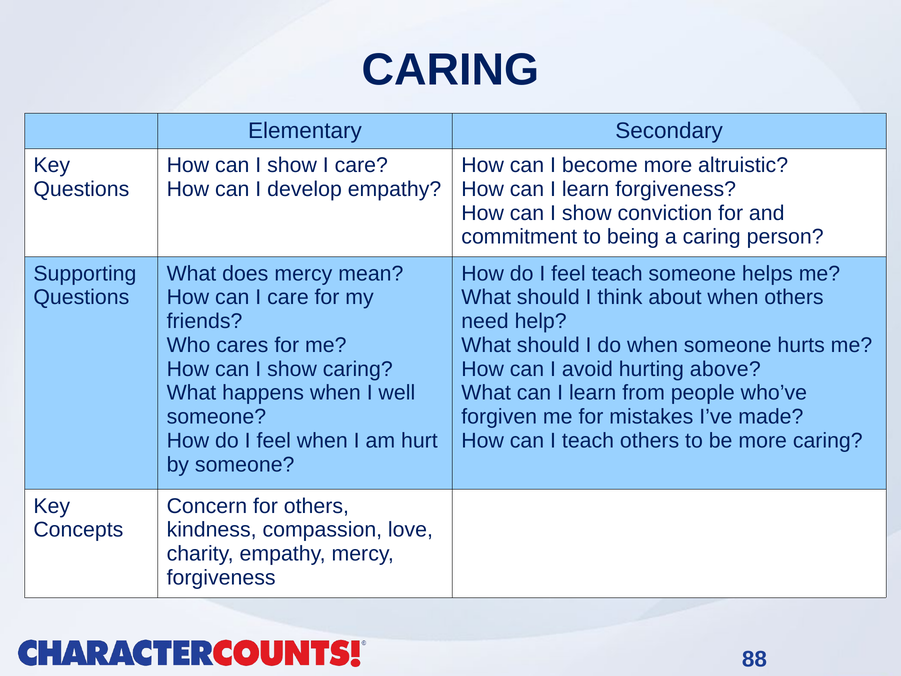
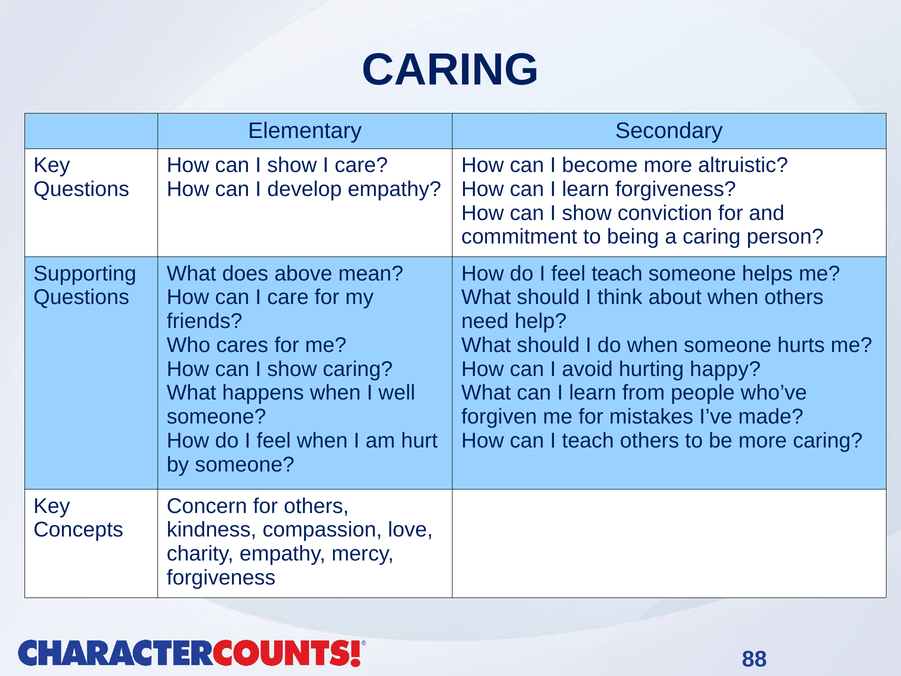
does mercy: mercy -> above (303, 273)
above: above -> happy (725, 369)
